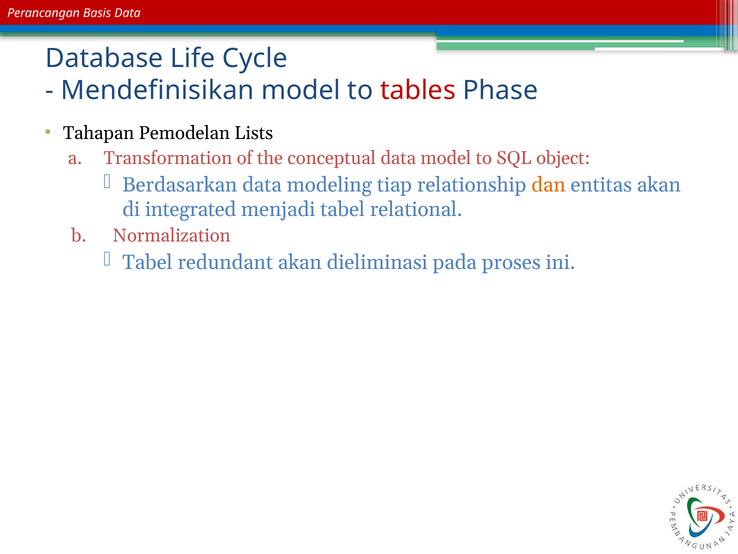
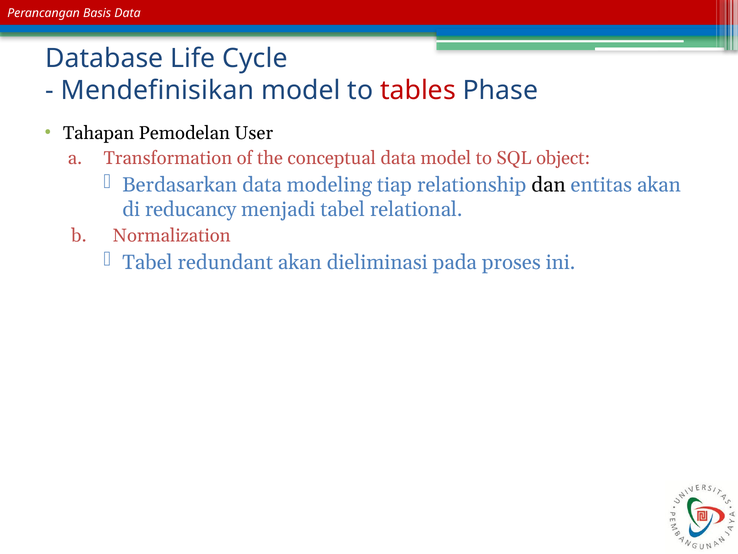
Lists: Lists -> User (254, 133)
dan colour: orange -> black (548, 185)
integrated: integrated -> reducancy (191, 209)
